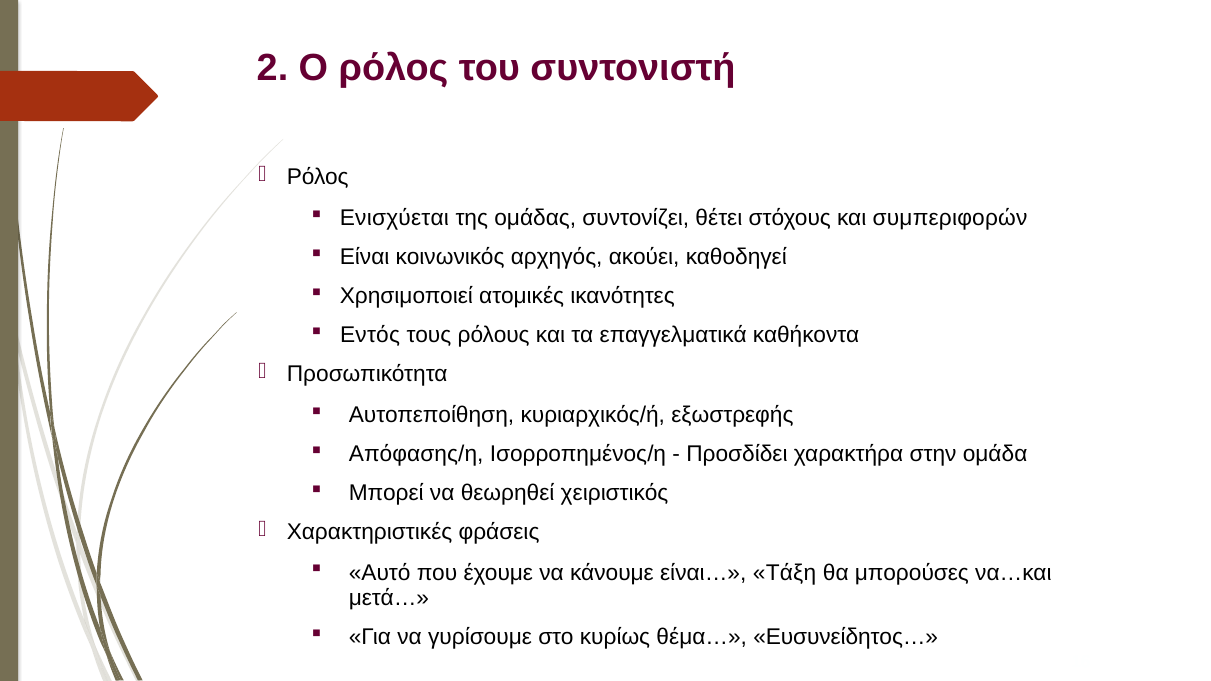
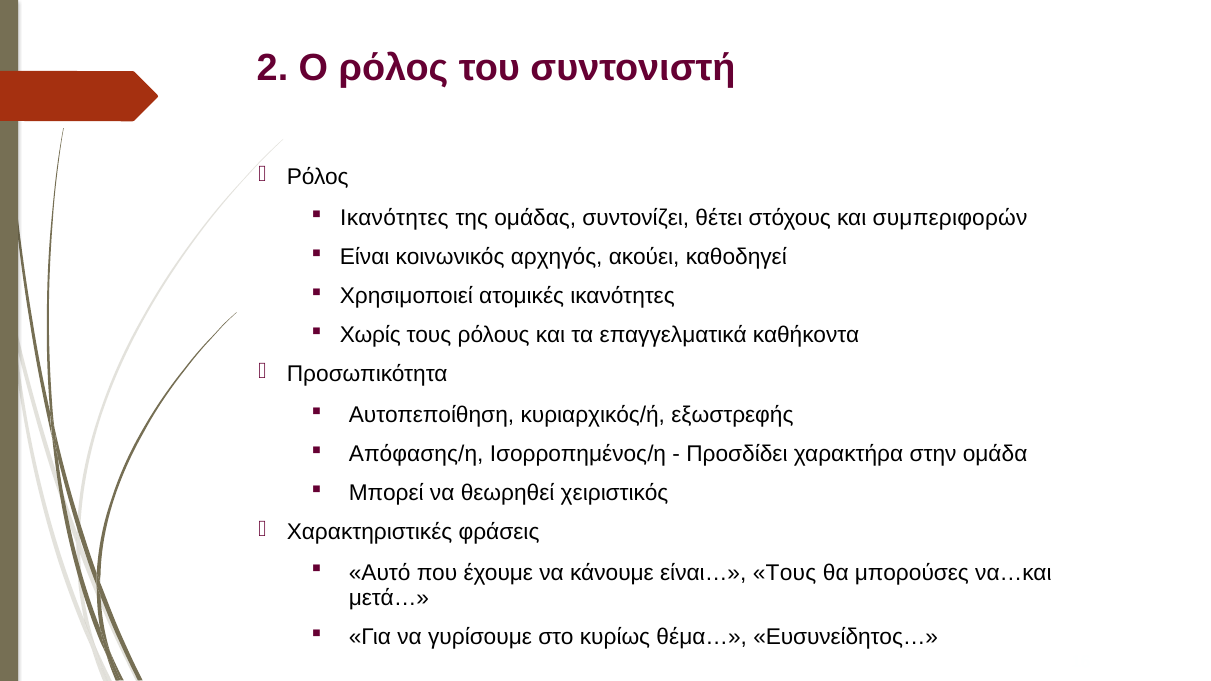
Ενισχύεται: Ενισχύεται -> Ικανότητες (394, 218)
Εντός: Εντός -> Χωρίς (370, 335)
είναι… Τάξη: Τάξη -> Τους (785, 573)
